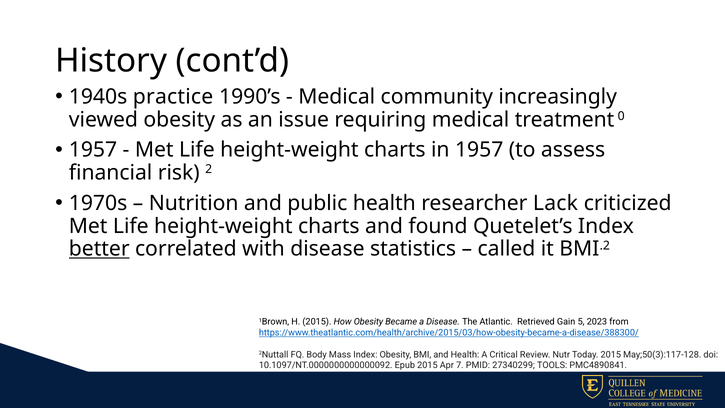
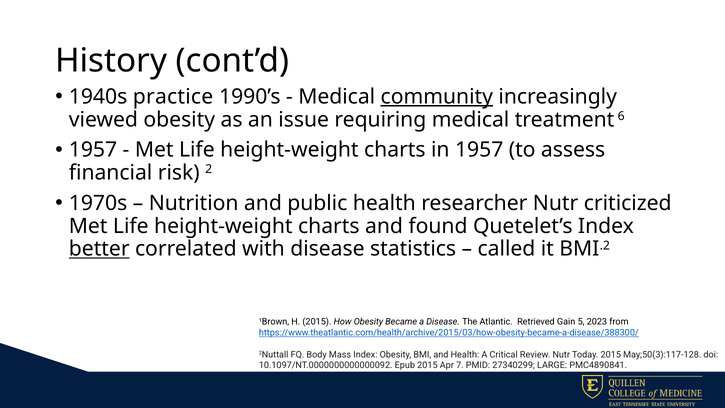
community underline: none -> present (437, 97)
0: 0 -> 6 (621, 116)
researcher Lack: Lack -> Nutr (556, 203)
TOOLS: TOOLS -> LARGE (552, 365)
